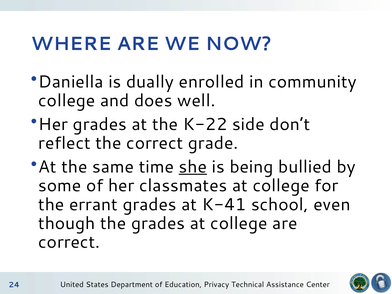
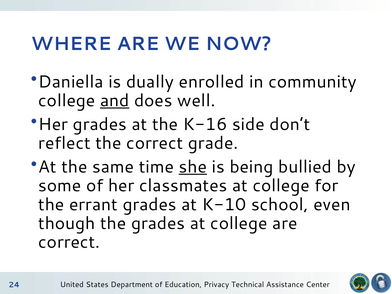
and underline: none -> present (115, 101)
K-22: K-22 -> K-16 (205, 124)
K-41: K-41 -> K-10 (224, 205)
